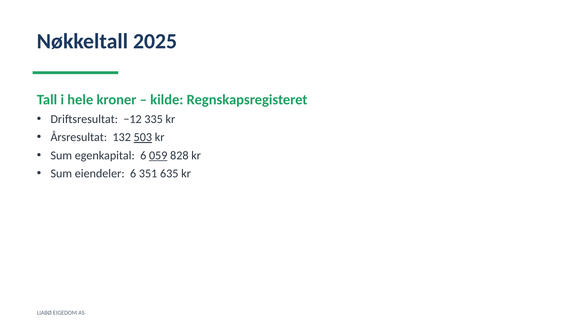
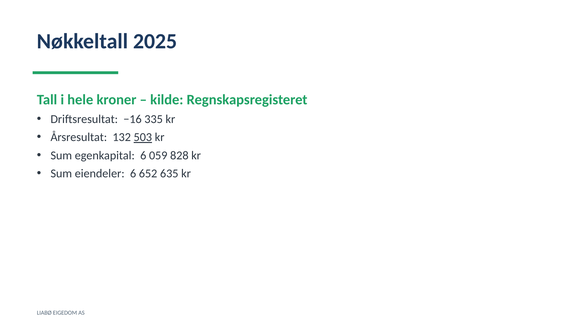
−12: −12 -> −16 (133, 119)
059 underline: present -> none (158, 156)
351: 351 -> 652 (148, 174)
